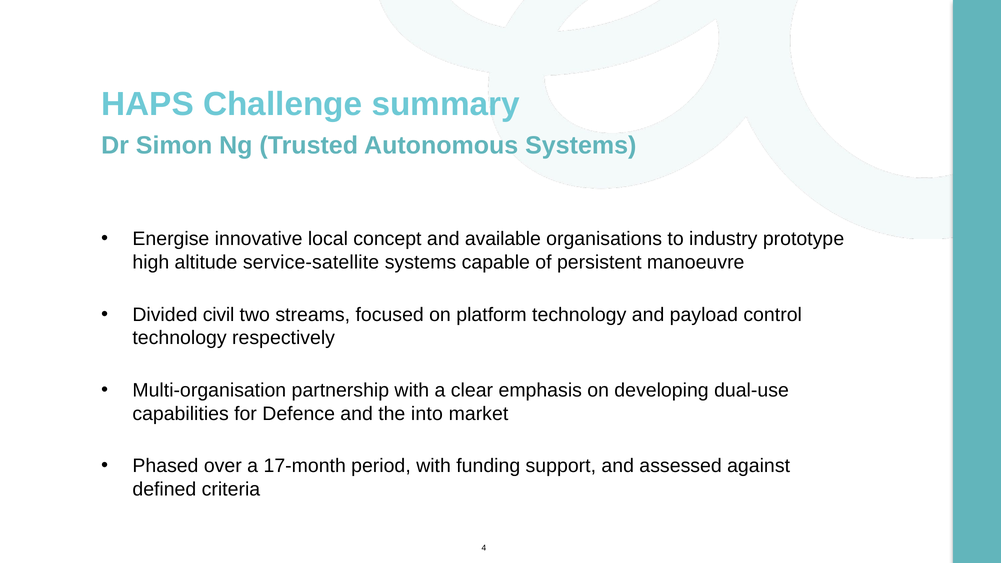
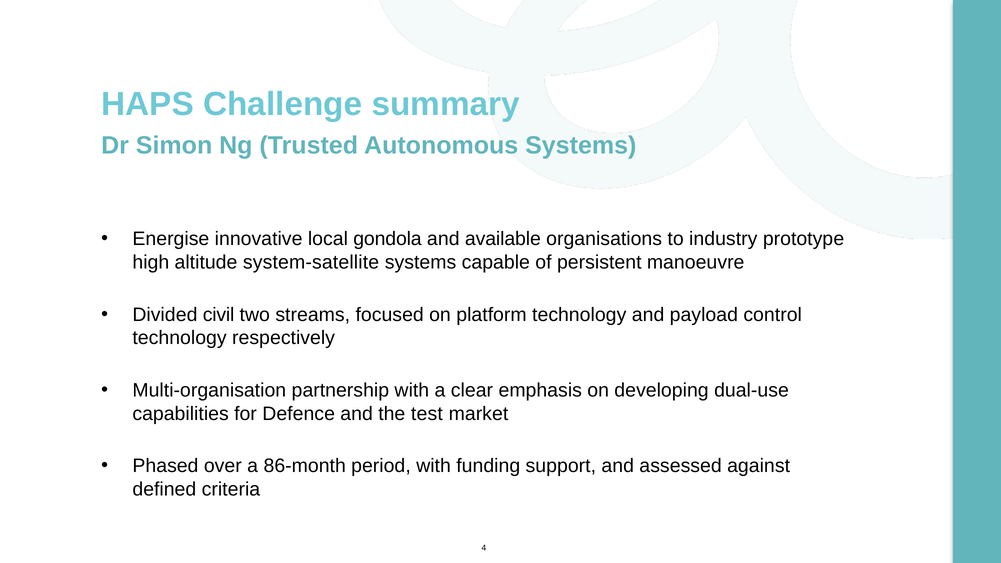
concept: concept -> gondola (387, 239)
service-satellite: service-satellite -> system-satellite (311, 262)
into: into -> test (427, 414)
17-month: 17-month -> 86-month (305, 466)
